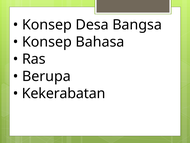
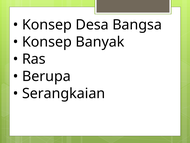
Bahasa: Bahasa -> Banyak (100, 42)
Kekerabatan: Kekerabatan -> Serangkaian (64, 93)
